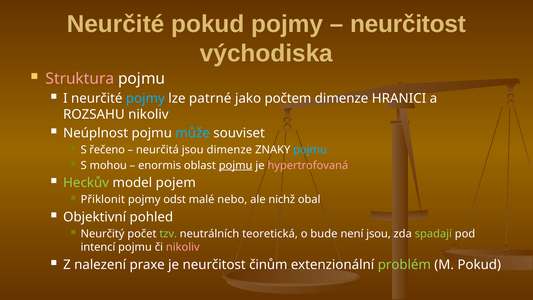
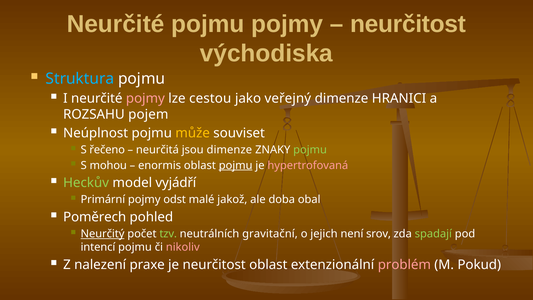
Neurčité pokud: pokud -> pojmu (208, 24)
Struktura colour: pink -> light blue (80, 78)
pojmy colour: light blue -> pink (145, 98)
patrné: patrné -> cestou (210, 98)
počtem: počtem -> veřejný (288, 98)
ROZSAHU nikoliv: nikoliv -> pojem (148, 114)
může colour: light blue -> yellow (193, 133)
pojmu colour: light blue -> light green (310, 150)
pojem: pojem -> vyjádří (176, 183)
Přiklonit: Přiklonit -> Primární (103, 199)
nebo: nebo -> jakož (232, 199)
nichž: nichž -> doba (282, 199)
Objektivní: Objektivní -> Poměrech (95, 217)
Neurčitý underline: none -> present (103, 234)
teoretická: teoretická -> gravitační (270, 234)
bude: bude -> jejich (324, 234)
není jsou: jsou -> srov (379, 234)
neurčitost činům: činům -> oblast (268, 264)
problém colour: light green -> pink (404, 264)
